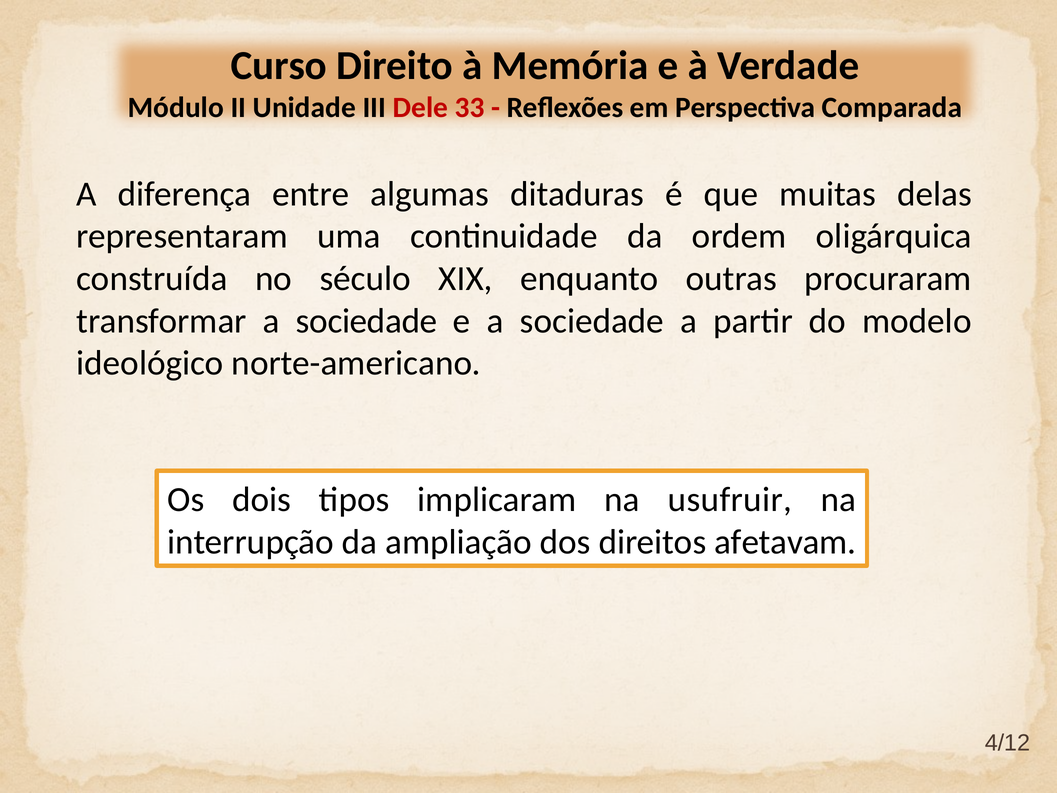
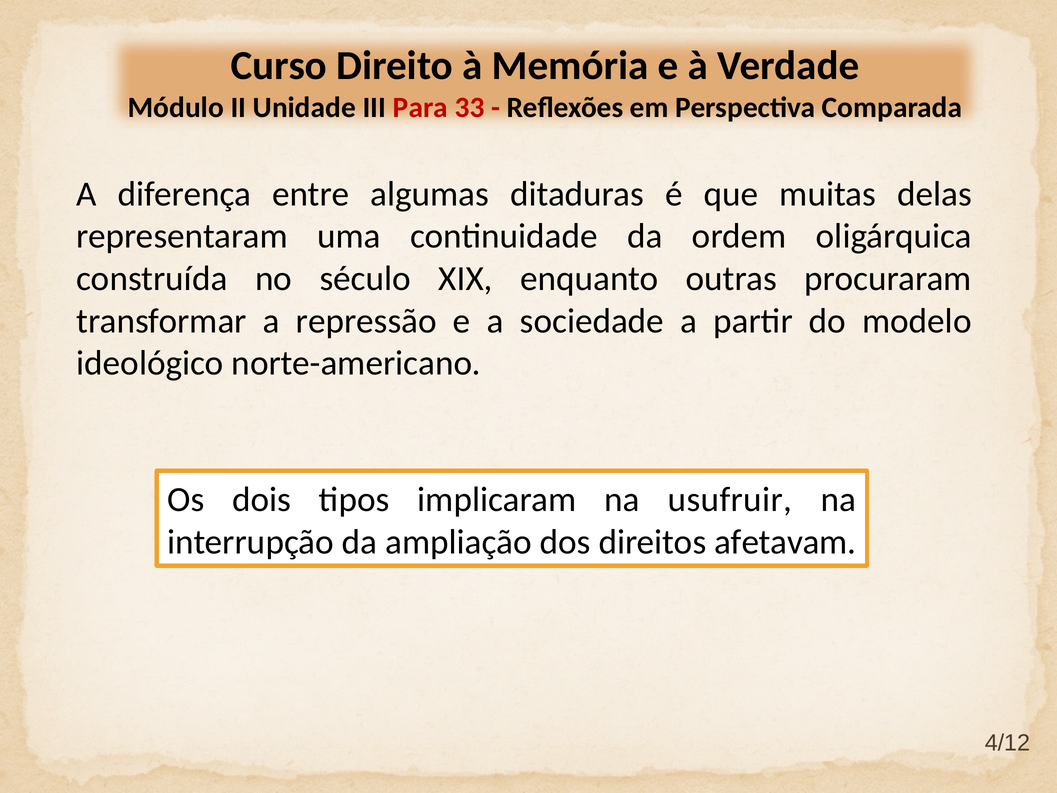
Dele: Dele -> Para (420, 107)
transformar a sociedade: sociedade -> repressão (366, 321)
